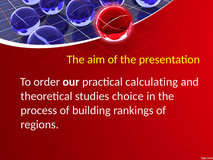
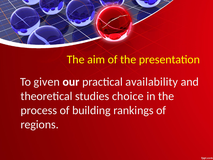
order: order -> given (47, 82)
calculating: calculating -> availability (152, 82)
